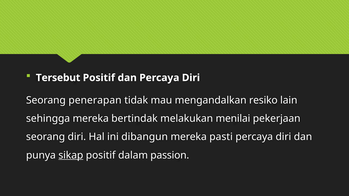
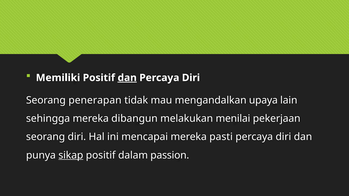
Tersebut: Tersebut -> Memiliki (58, 78)
dan underline: none -> present (127, 78)
resiko: resiko -> upaya (263, 100)
bertindak: bertindak -> dibangun (134, 119)
dibangun: dibangun -> mencapai (145, 137)
